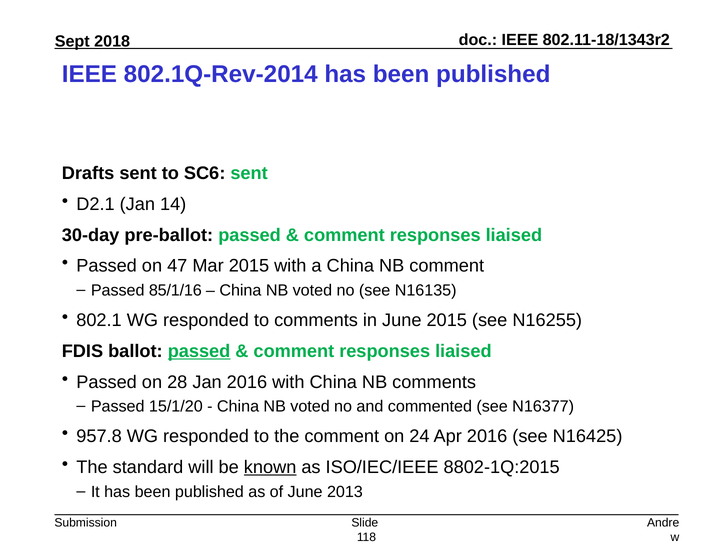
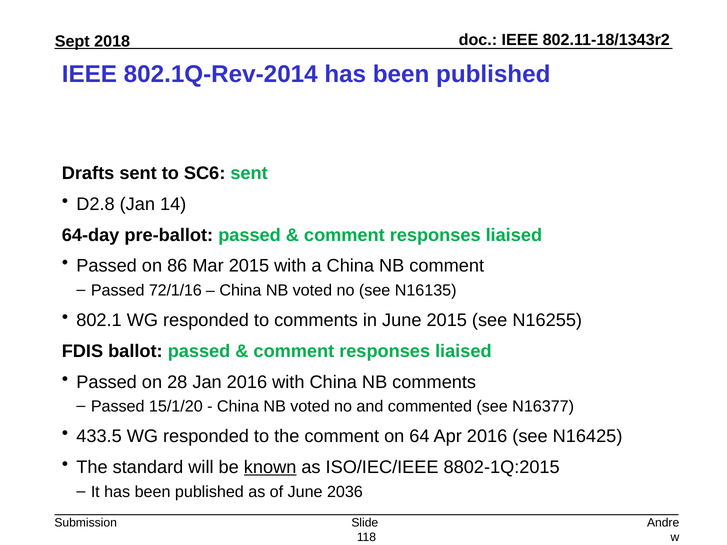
D2.1: D2.1 -> D2.8 (96, 204)
30-day: 30-day -> 64-day (91, 235)
47: 47 -> 86 (177, 266)
85/1/16: 85/1/16 -> 72/1/16 (175, 291)
passed underline: present -> none (199, 351)
957.8: 957.8 -> 433.5 (99, 437)
24: 24 -> 64 (419, 437)
2013: 2013 -> 2036 (345, 492)
